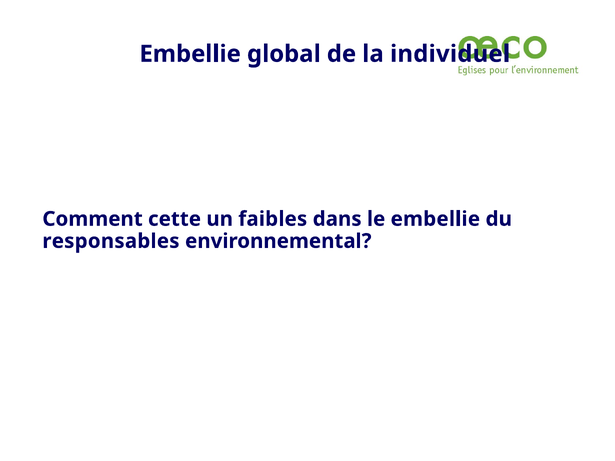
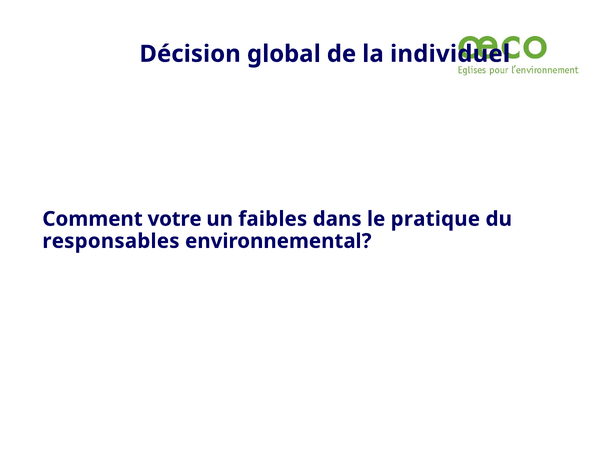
Embellie: Embellie -> Décision (190, 54)
cette: cette -> votre (175, 219)
le embellie: embellie -> pratique (435, 219)
